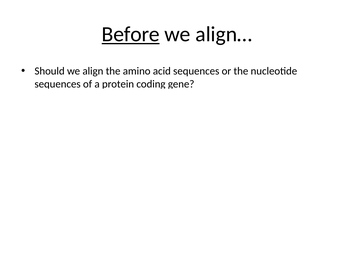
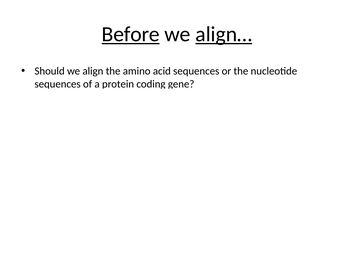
align… underline: none -> present (224, 34)
